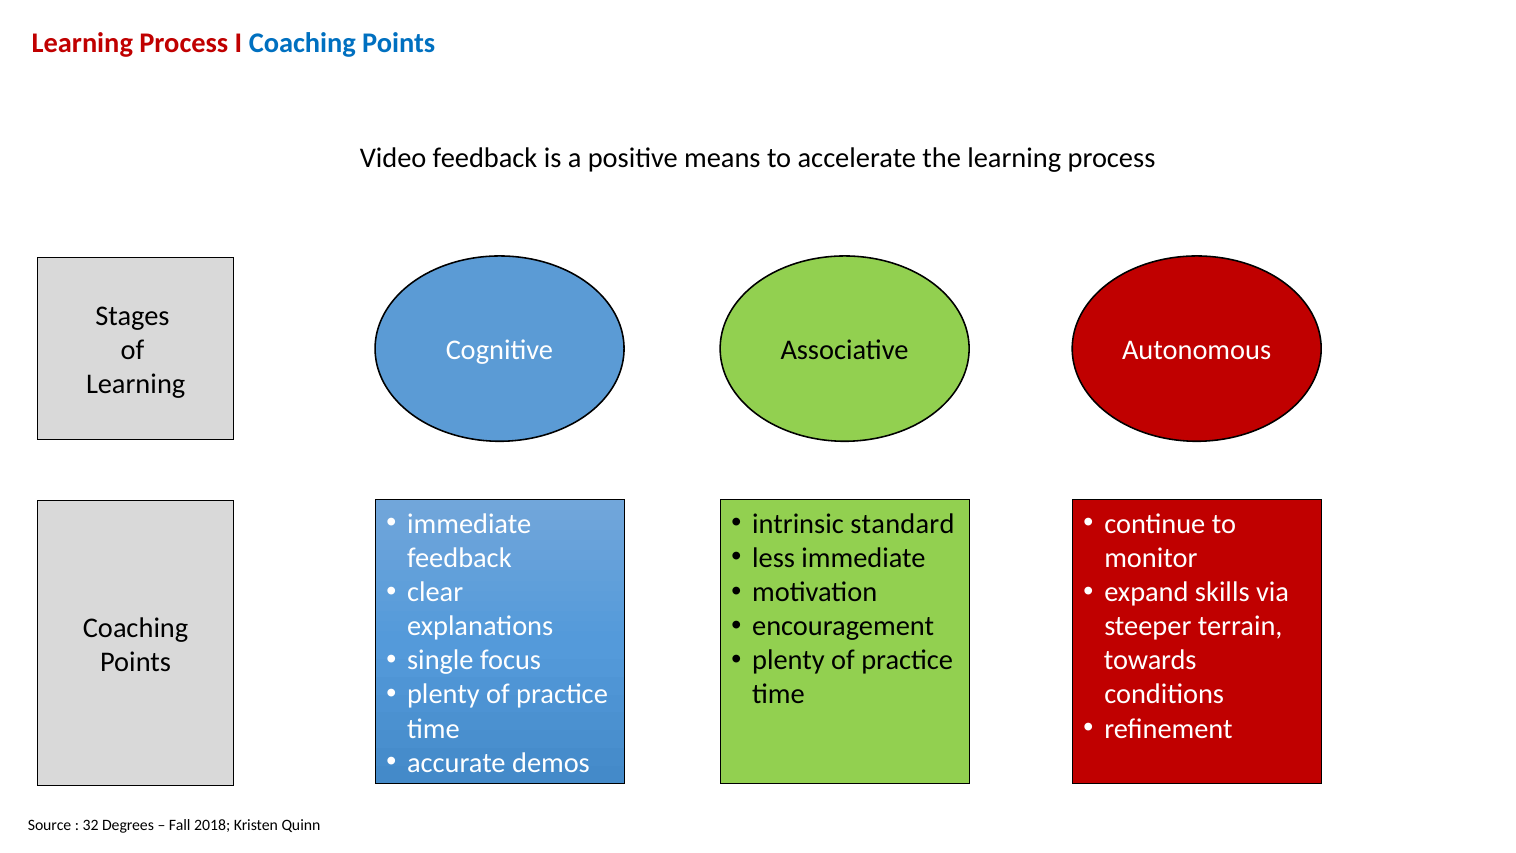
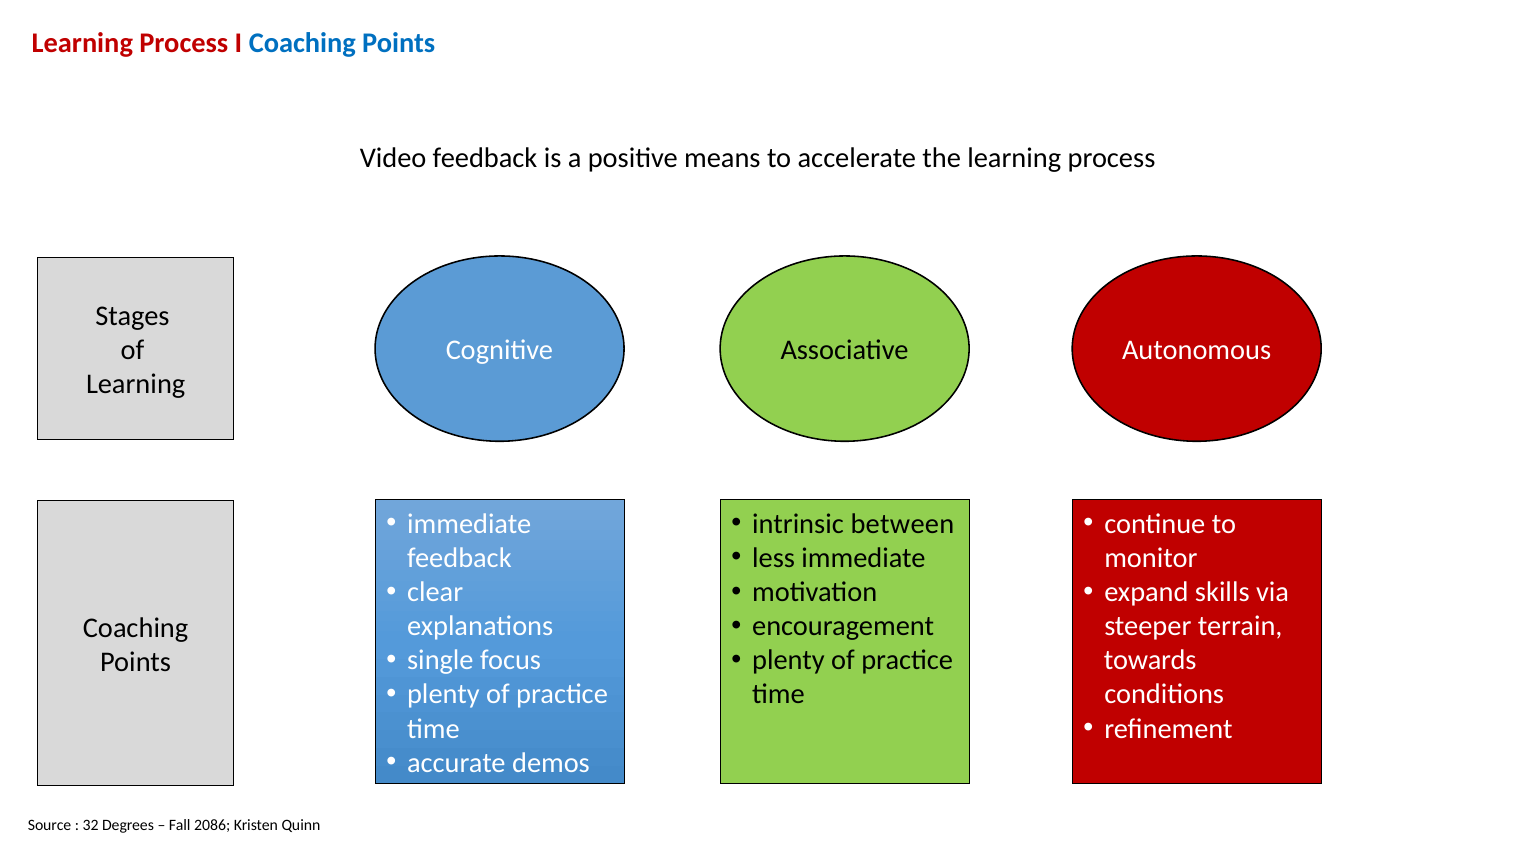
standard: standard -> between (902, 524)
2018: 2018 -> 2086 (212, 825)
